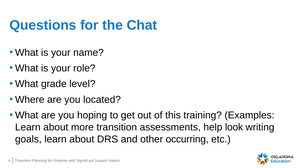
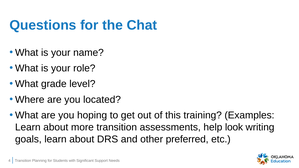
occurring: occurring -> preferred (187, 139)
